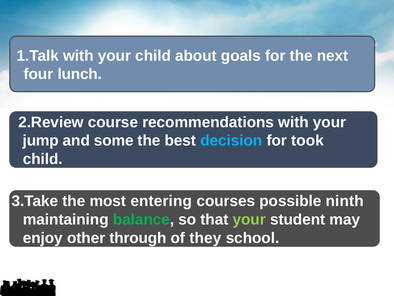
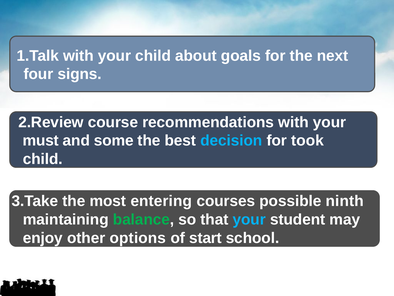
lunch: lunch -> signs (80, 74)
jump: jump -> must (41, 140)
your colour: light green -> light blue (249, 219)
through: through -> options (138, 238)
they: they -> start (205, 238)
